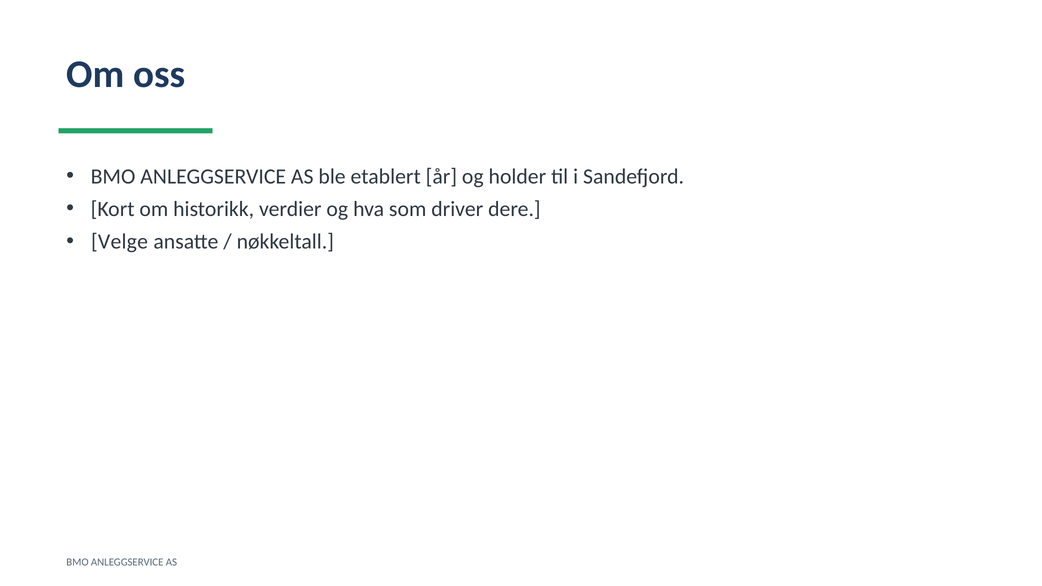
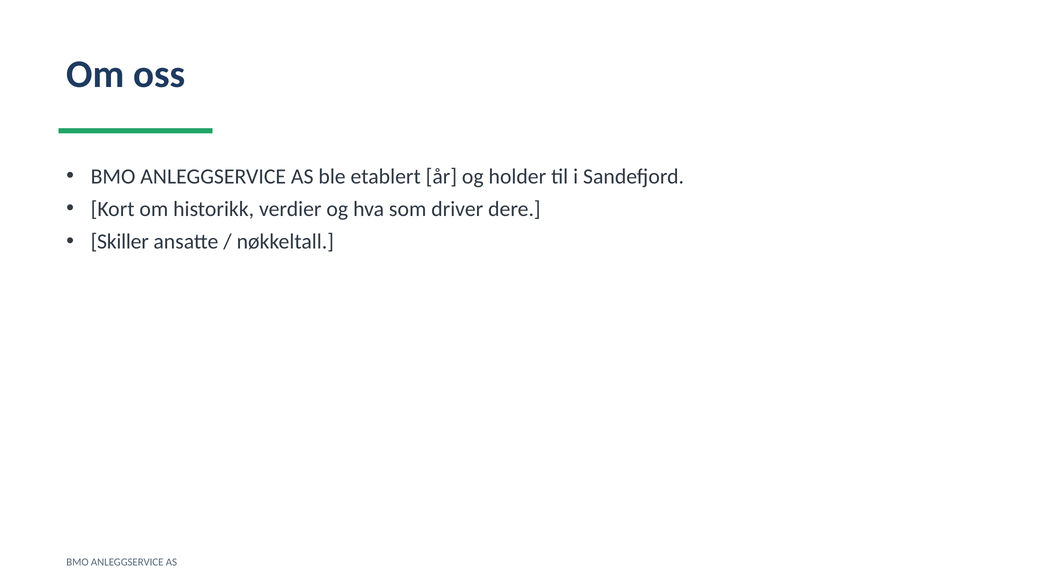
Velge: Velge -> Skiller (120, 242)
